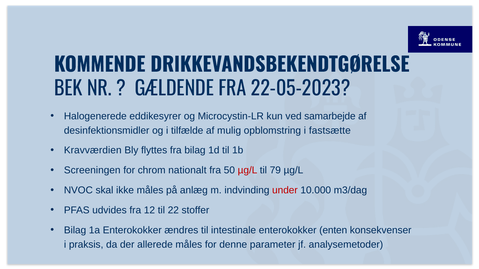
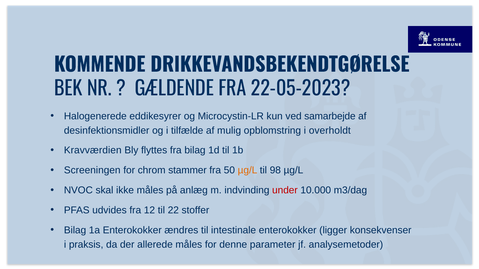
fastsætte: fastsætte -> overholdt (330, 131)
nationalt: nationalt -> stammer (187, 171)
µg/L colour: red -> orange (248, 171)
79: 79 -> 98 (275, 171)
enten: enten -> ligger (333, 231)
